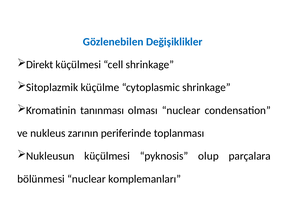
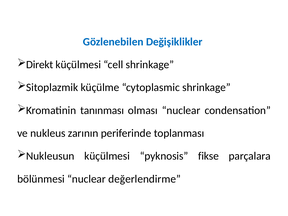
olup: olup -> fikse (208, 156)
komplemanları: komplemanları -> değerlendirme (145, 179)
